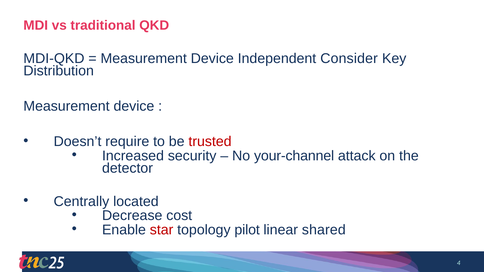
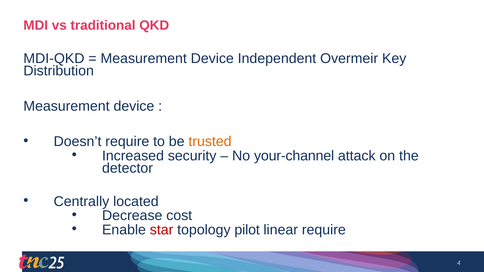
Consider: Consider -> Overmeir (349, 59)
trusted colour: red -> orange (210, 142)
linear shared: shared -> require (324, 230)
